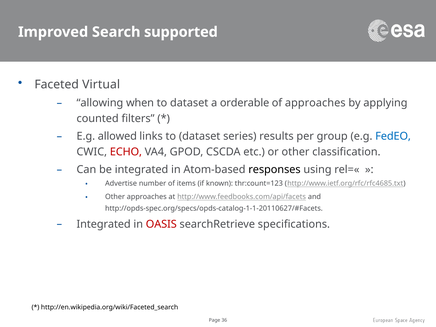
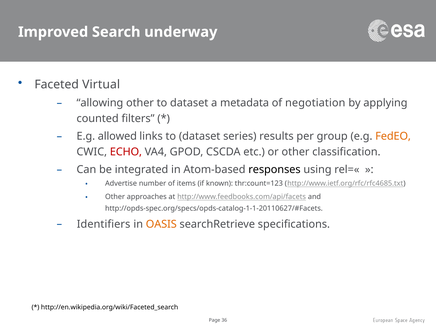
supported: supported -> underway (181, 32)
allowing when: when -> other (140, 103)
orderable: orderable -> metadata (245, 103)
of approaches: approaches -> negotiation (315, 103)
FedEO colour: blue -> orange (393, 136)
Integrated: Integrated -> Identifiers (104, 224)
OASIS colour: red -> orange (161, 224)
